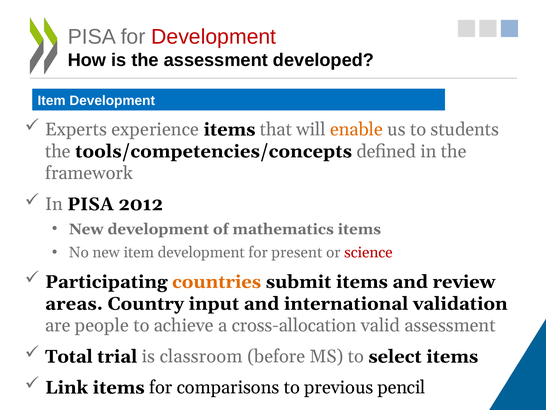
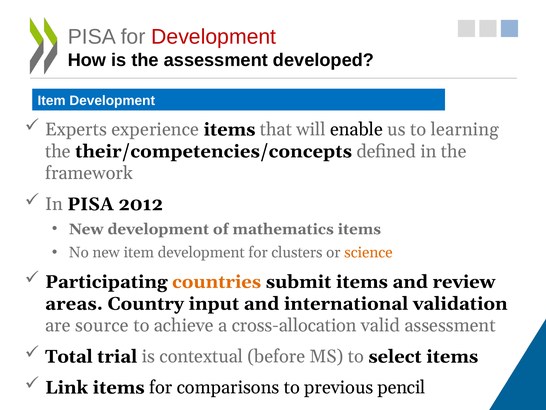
enable colour: orange -> black (356, 129)
students: students -> learning (465, 129)
tools/competencies/concepts: tools/competencies/concepts -> their/competencies/concepts (214, 151)
present: present -> clusters (297, 252)
science colour: red -> orange (368, 252)
people: people -> source (102, 325)
classroom: classroom -> contextual (201, 356)
